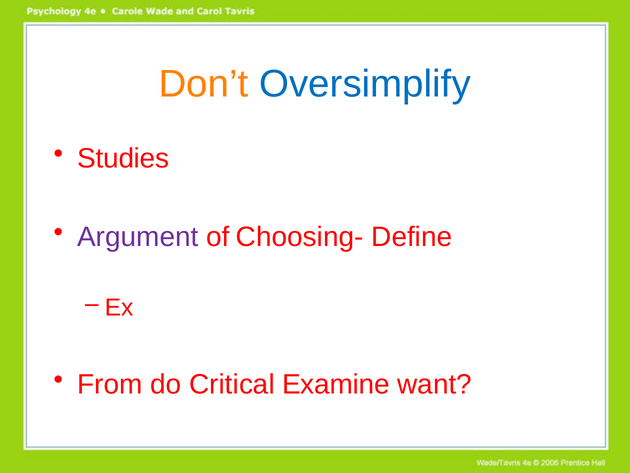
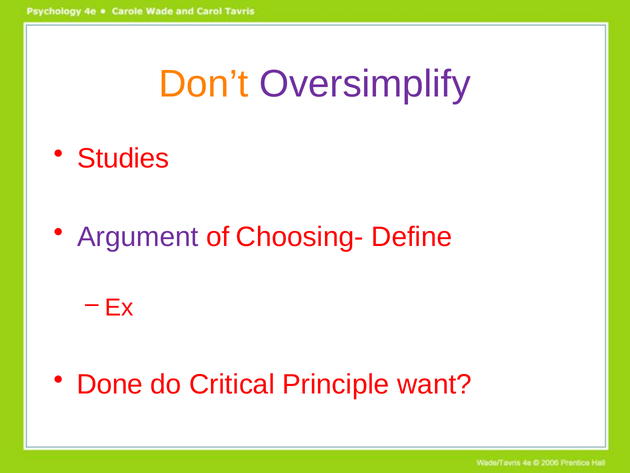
Oversimplify colour: blue -> purple (365, 84)
From: From -> Done (110, 384)
Examine: Examine -> Principle (336, 384)
